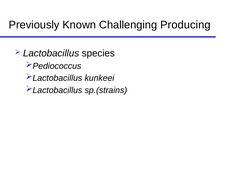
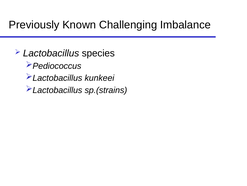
Producing: Producing -> Imbalance (185, 25)
